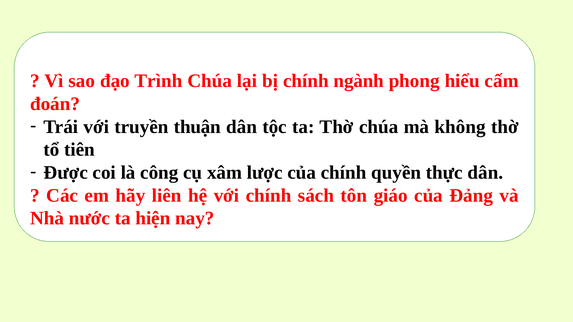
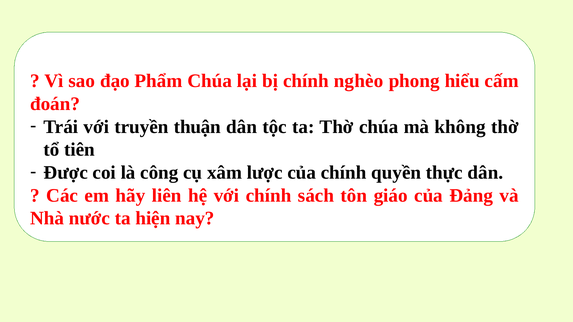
Trình: Trình -> Phẩm (158, 81)
ngành: ngành -> nghèo (359, 81)
